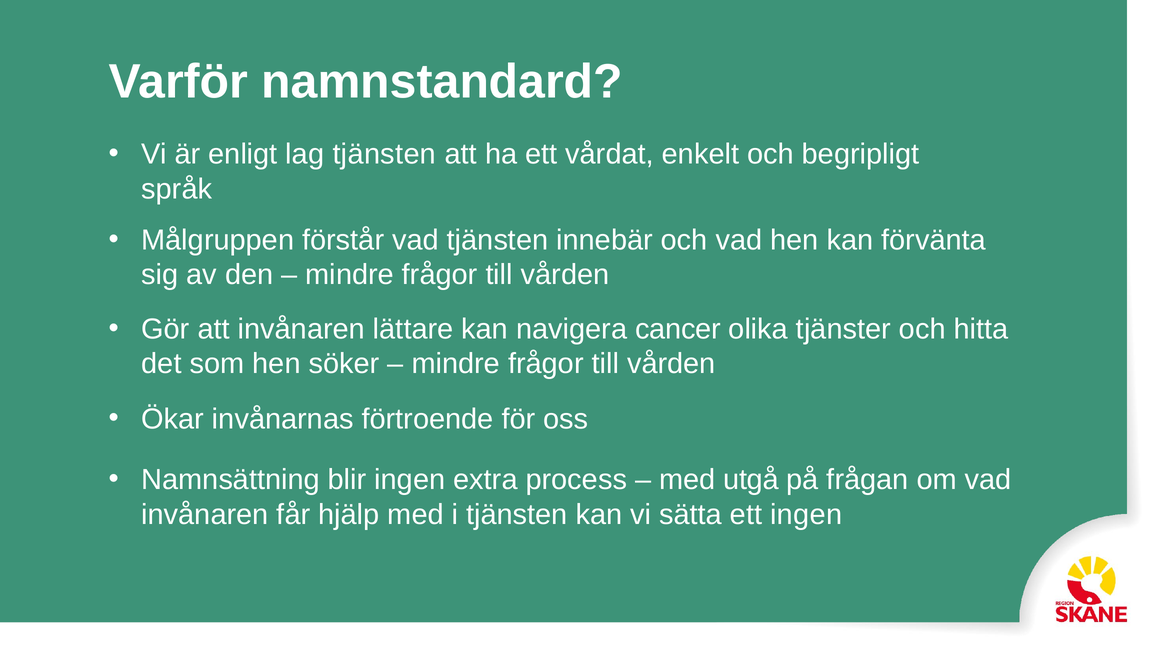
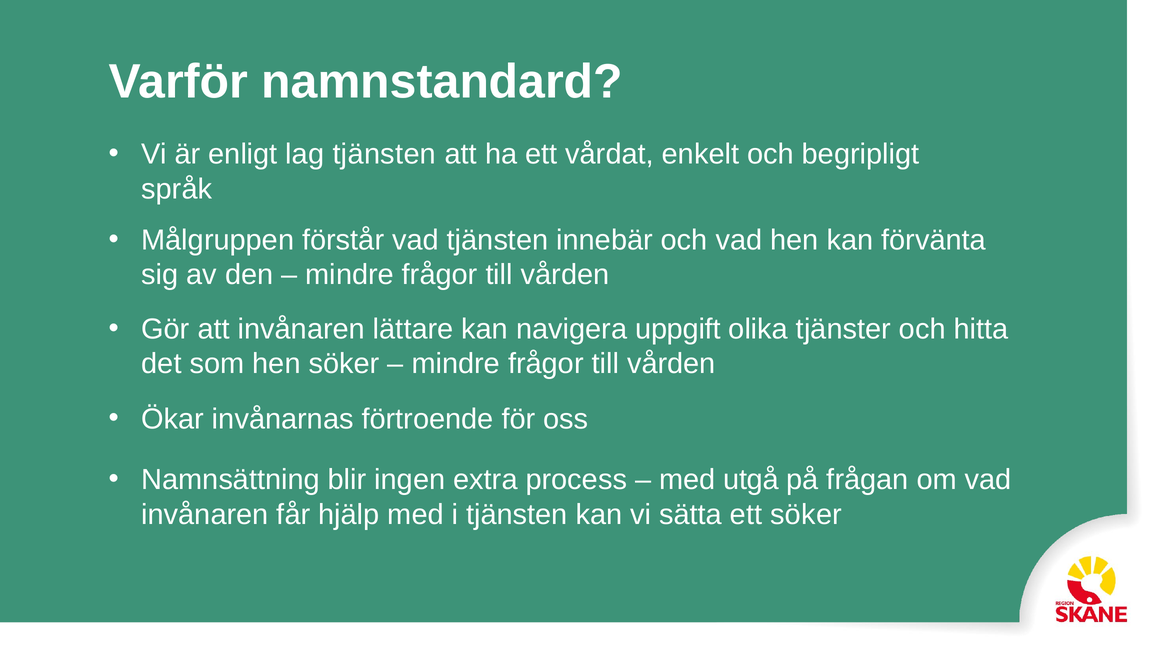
cancer: cancer -> uppgift (678, 329)
ett ingen: ingen -> söker (806, 514)
